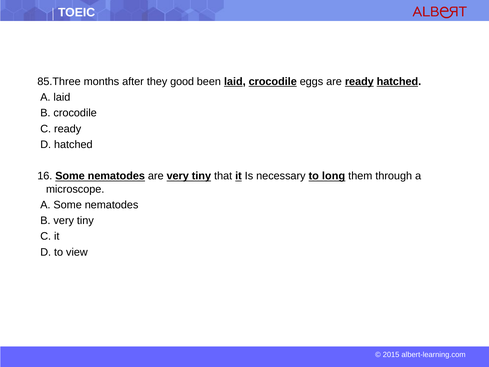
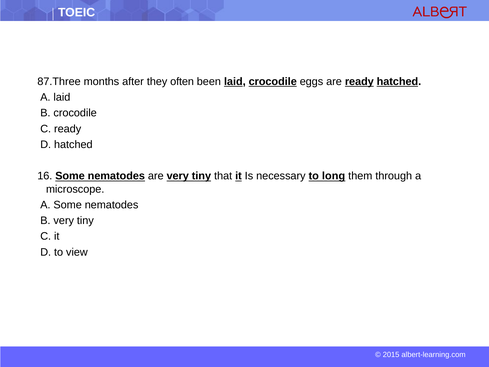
85.Three: 85.Three -> 87.Three (59, 81)
good: good -> often (182, 81)
